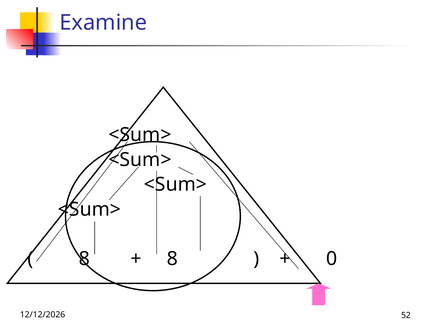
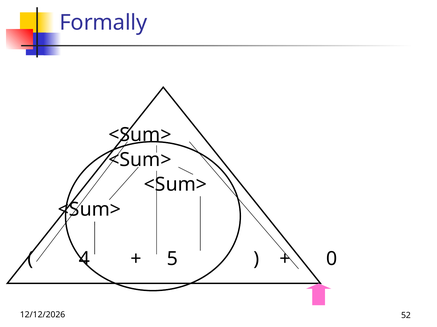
Examine: Examine -> Formally (103, 23)
8: 8 -> 4 (84, 260)
8: 8 -> 5 (172, 260)
